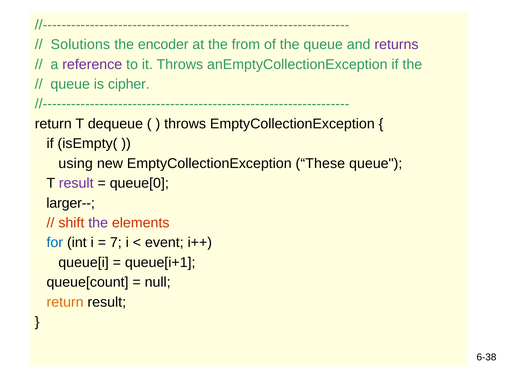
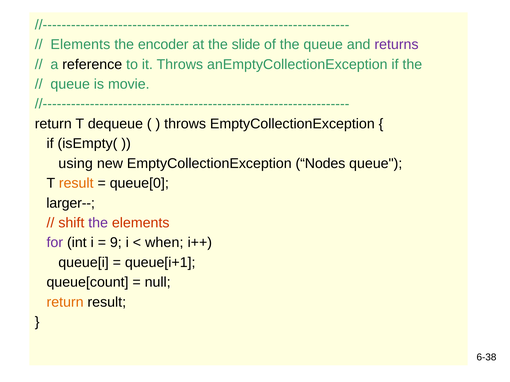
Solutions: Solutions -> Elements (80, 45)
from: from -> slide (246, 45)
reference colour: purple -> black (92, 64)
cipher: cipher -> movie (129, 84)
These: These -> Nodes (320, 164)
result colour: purple -> orange (76, 183)
for colour: blue -> purple (55, 243)
7: 7 -> 9 (116, 243)
event: event -> when (164, 243)
